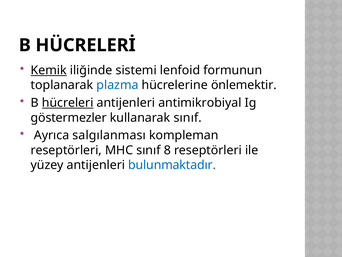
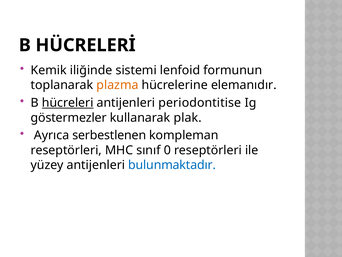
Kemik underline: present -> none (49, 70)
plazma colour: blue -> orange (117, 85)
önlemektir: önlemektir -> elemanıdır (244, 85)
antimikrobiyal: antimikrobiyal -> periodontitise (200, 103)
kullanarak sınıf: sınıf -> plak (188, 117)
salgılanması: salgılanması -> serbestlenen (109, 135)
8: 8 -> 0 (167, 150)
